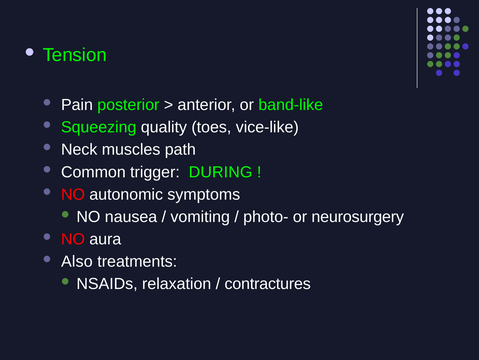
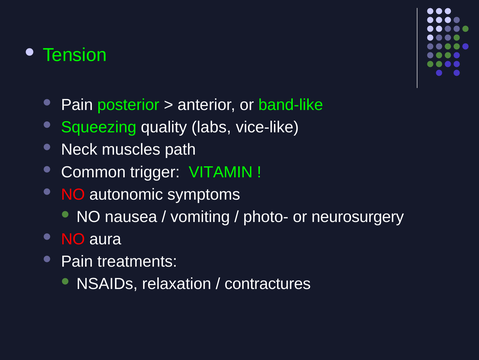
toes: toes -> labs (211, 127)
DURING: DURING -> VITAMIN (221, 172)
Also: Also -> Pain (77, 261)
